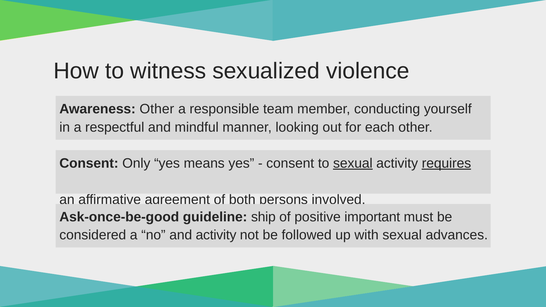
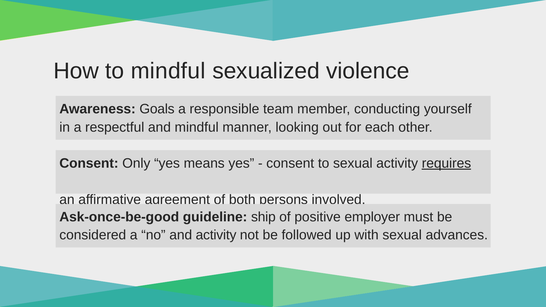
to witness: witness -> mindful (168, 71)
Awareness Other: Other -> Goals (157, 109)
sexual underline: present -> none (353, 163)
important: important -> employer (372, 217)
